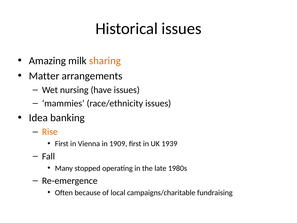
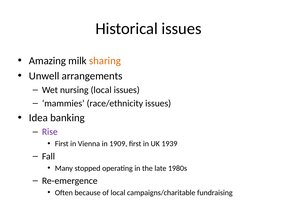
Matter: Matter -> Unwell (44, 76)
nursing have: have -> local (101, 90)
Rise colour: orange -> purple (50, 132)
